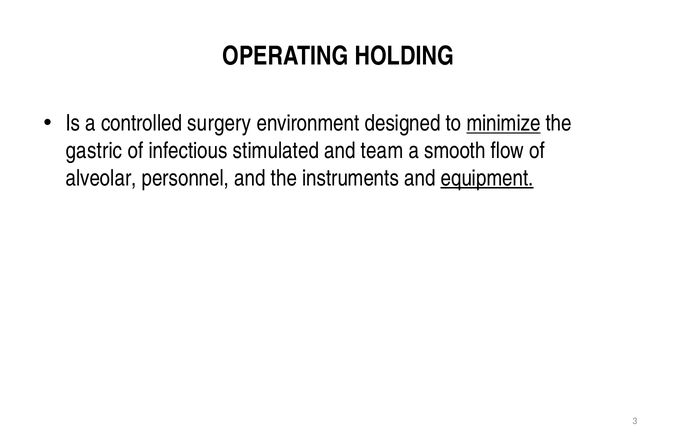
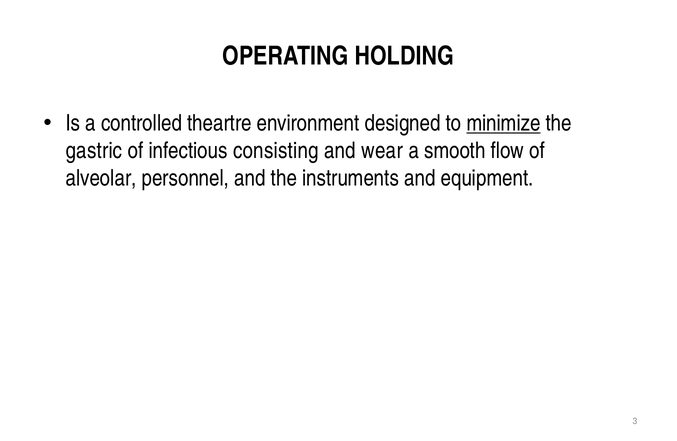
surgery: surgery -> theartre (219, 123)
stimulated: stimulated -> consisting (276, 151)
team: team -> wear (382, 151)
equipment underline: present -> none (487, 178)
